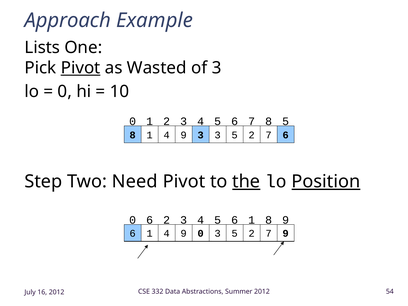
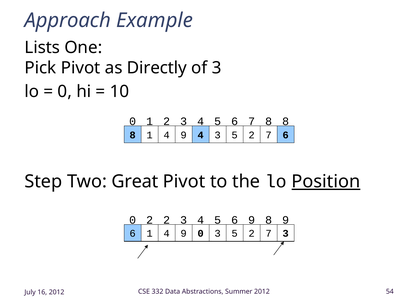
Pivot underline: present -> none (81, 68)
Wasted: Wasted -> Directly (157, 68)
8 5: 5 -> 8 (286, 121)
9 3: 3 -> 4 (201, 135)
Need: Need -> Great (135, 182)
the underline: present -> none (246, 182)
0 6: 6 -> 2 (150, 220)
5 6 1: 1 -> 9 (252, 220)
7 9: 9 -> 3 (286, 234)
